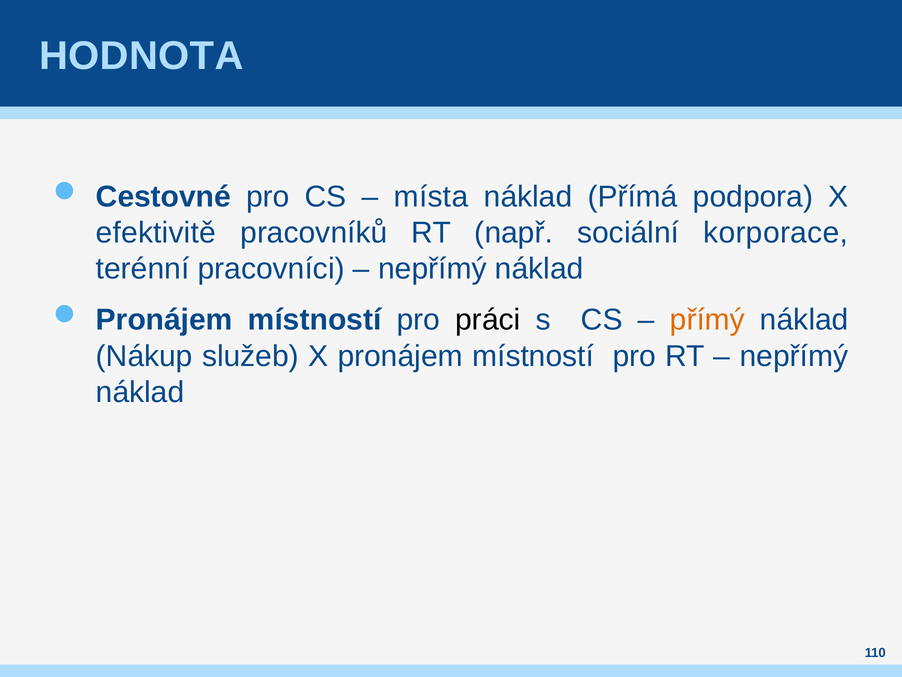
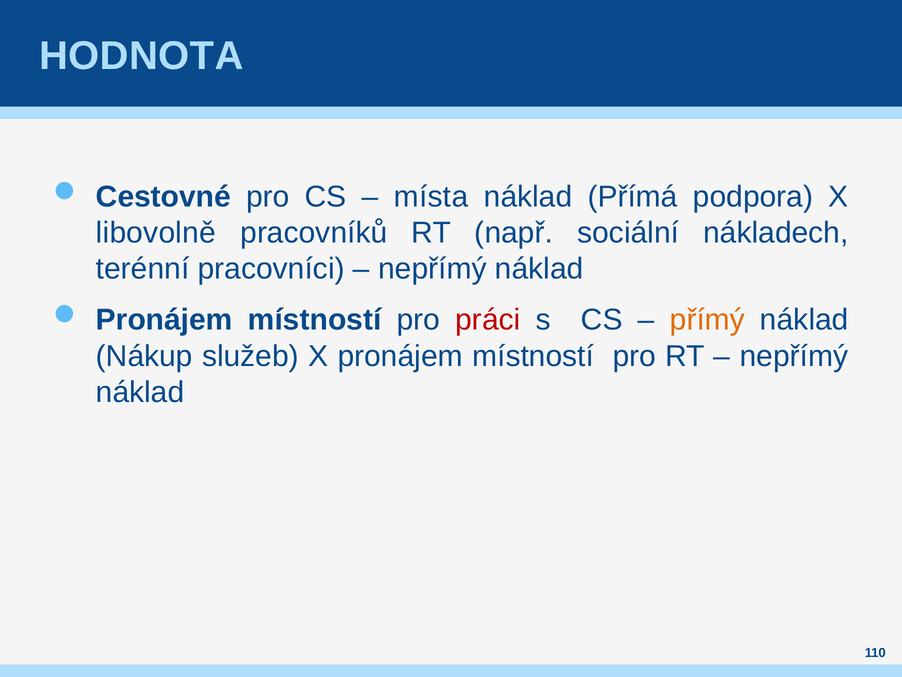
efektivitě: efektivitě -> libovolně (156, 233)
korporace: korporace -> nákladech (776, 233)
práci colour: black -> red (488, 320)
